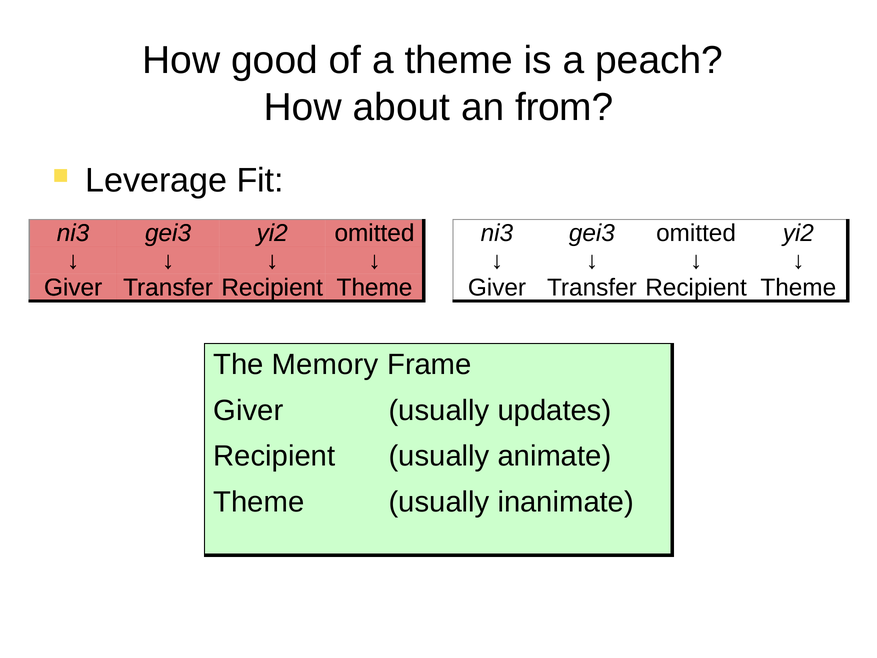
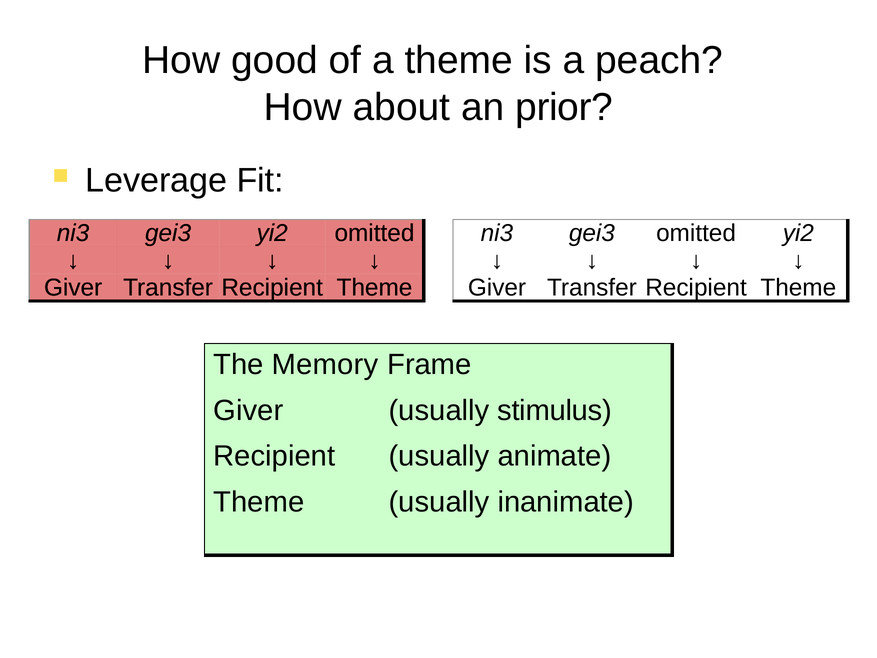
from: from -> prior (564, 107)
updates: updates -> stimulus (555, 410)
